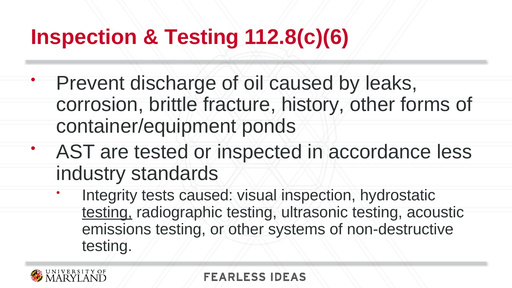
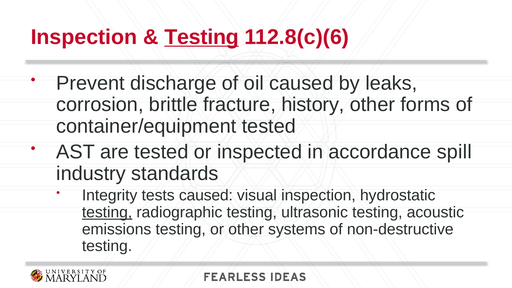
Testing underline: none -> present (202, 37)
container/equipment ponds: ponds -> tested (269, 126)
less: less -> spill (454, 152)
